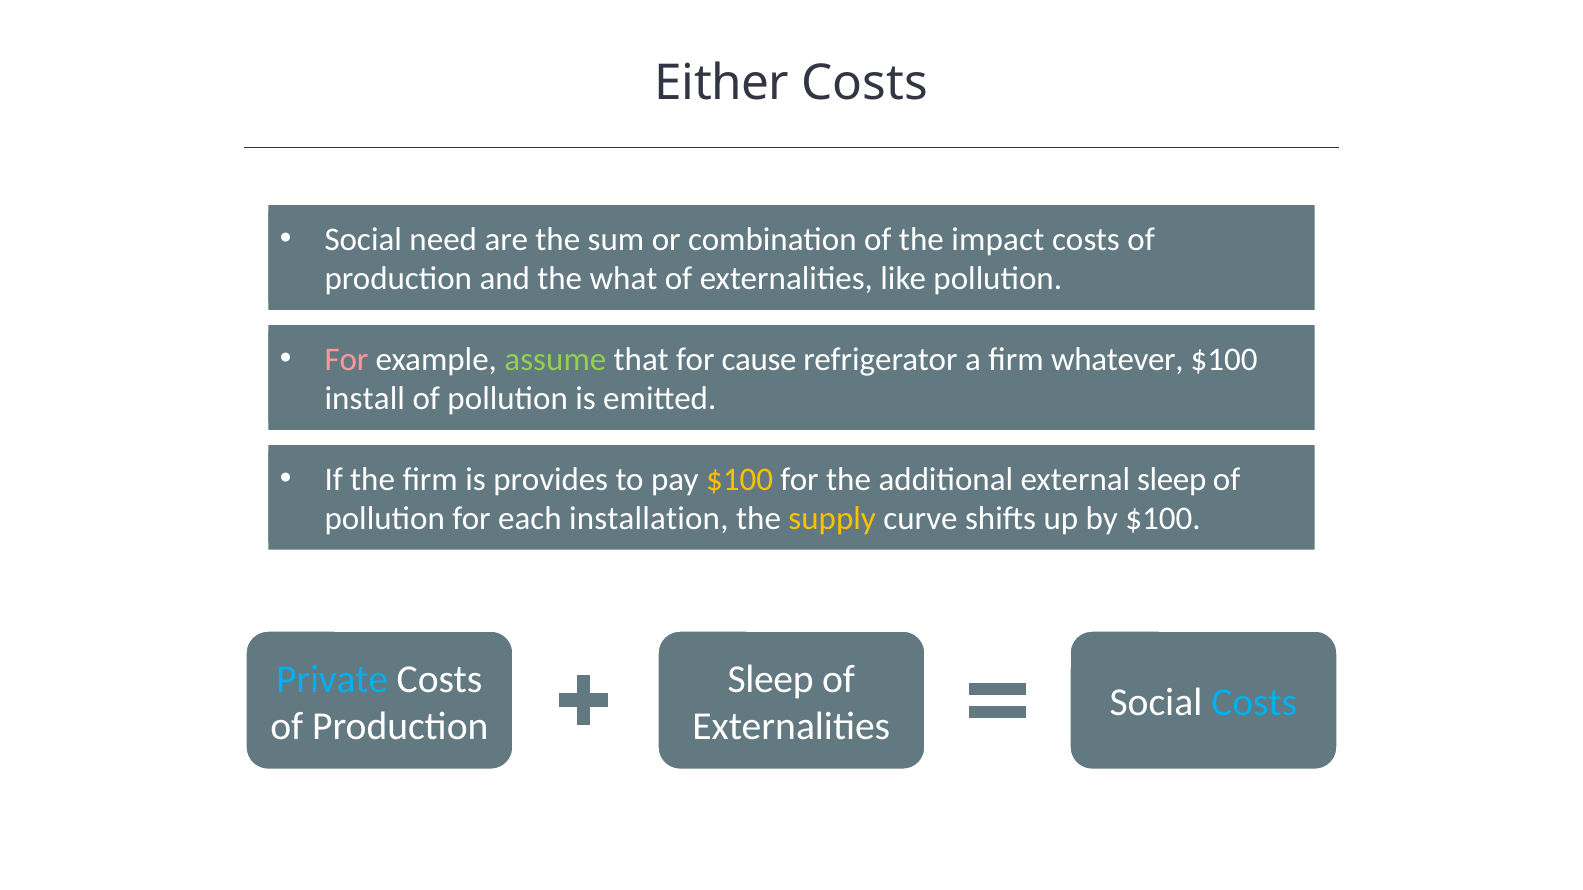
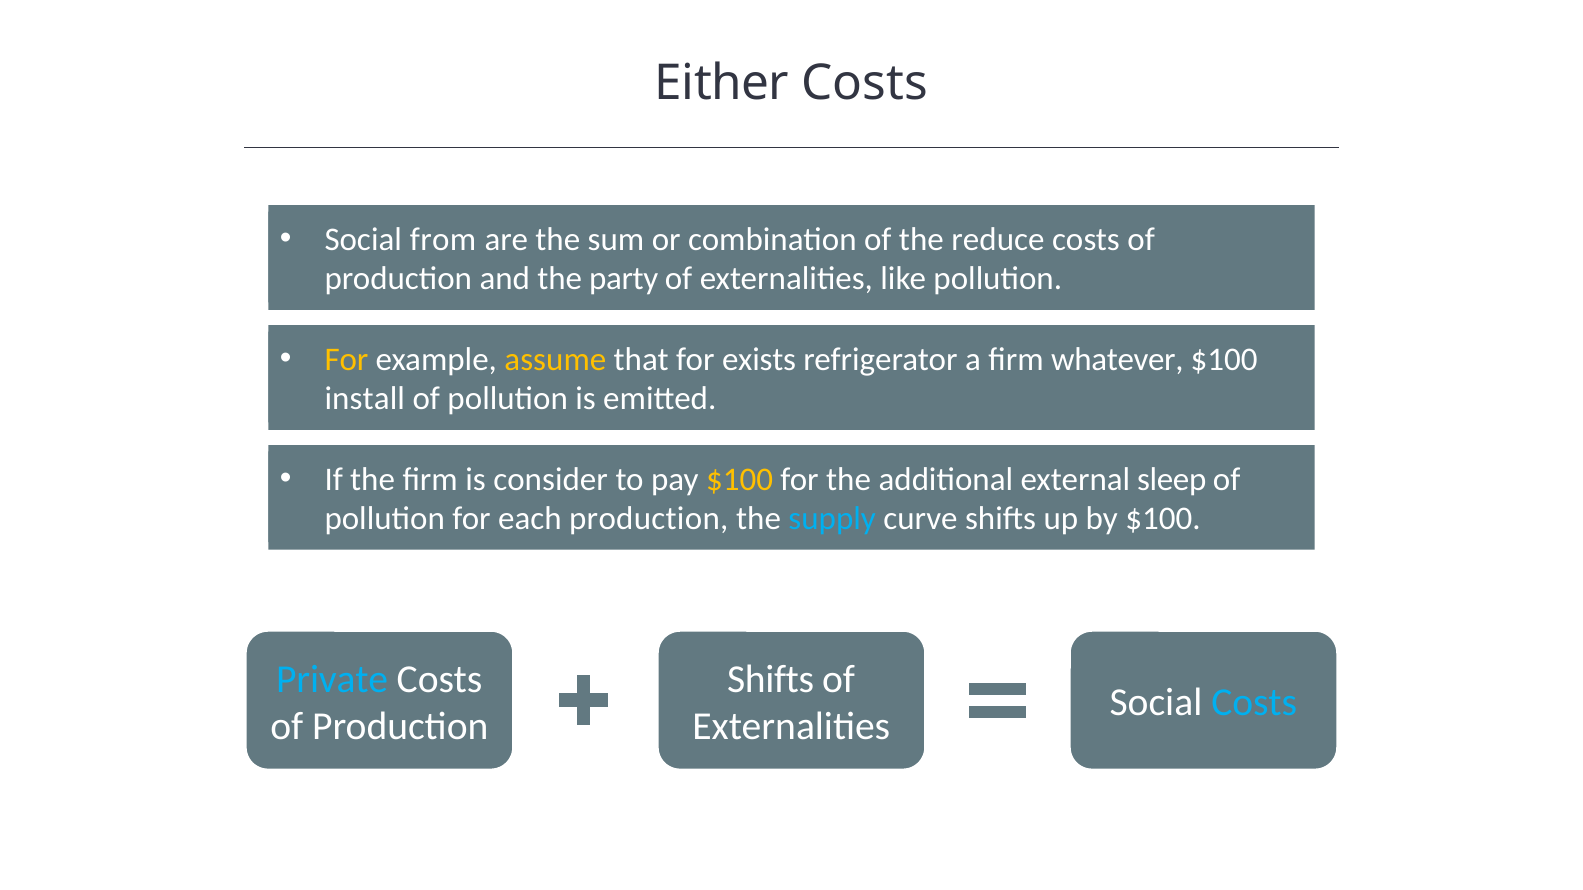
need: need -> from (443, 240)
impact: impact -> reduce (998, 240)
what: what -> party (624, 279)
For colour: pink -> yellow (346, 360)
assume colour: light green -> yellow (555, 360)
cause: cause -> exists (759, 360)
provides: provides -> consider (551, 480)
each installation: installation -> production (649, 519)
supply colour: yellow -> light blue (832, 519)
Sleep: Sleep -> Shifts (771, 680)
